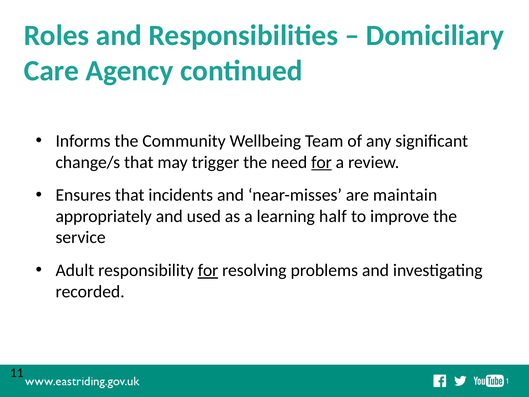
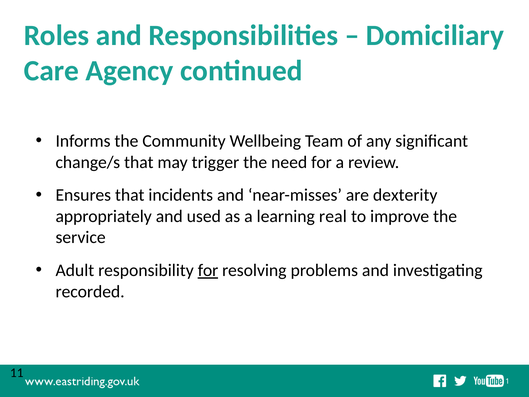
for underline: present -> none (321, 162)
maintain: maintain -> dexterity (405, 195)
half: half -> real (333, 216)
